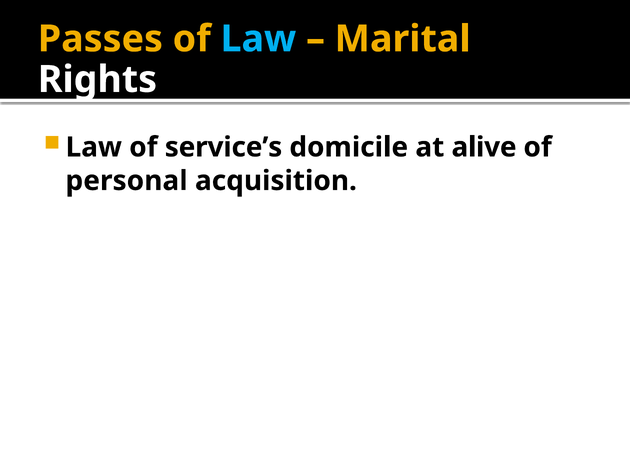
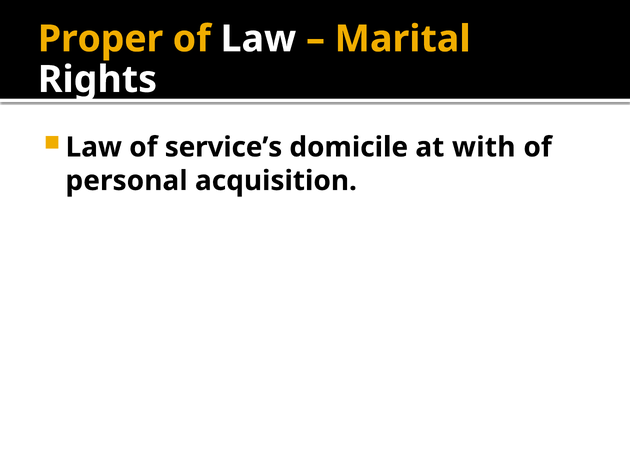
Passes: Passes -> Proper (101, 39)
Law colour: light blue -> white (258, 39)
alive: alive -> with (484, 147)
